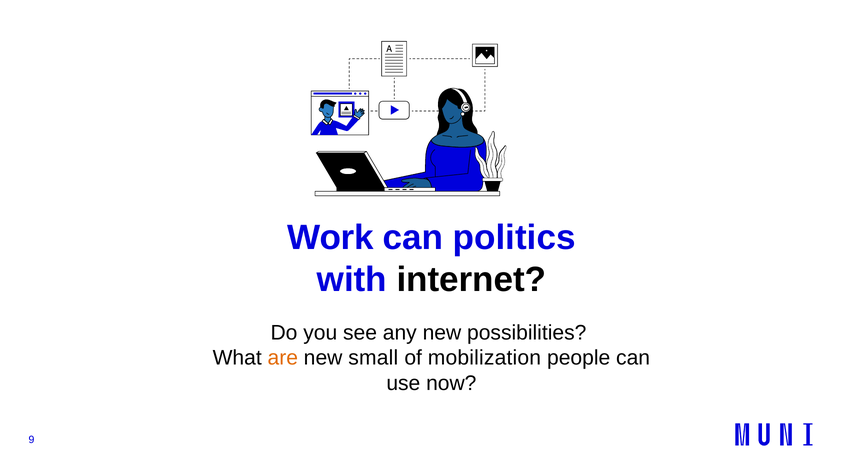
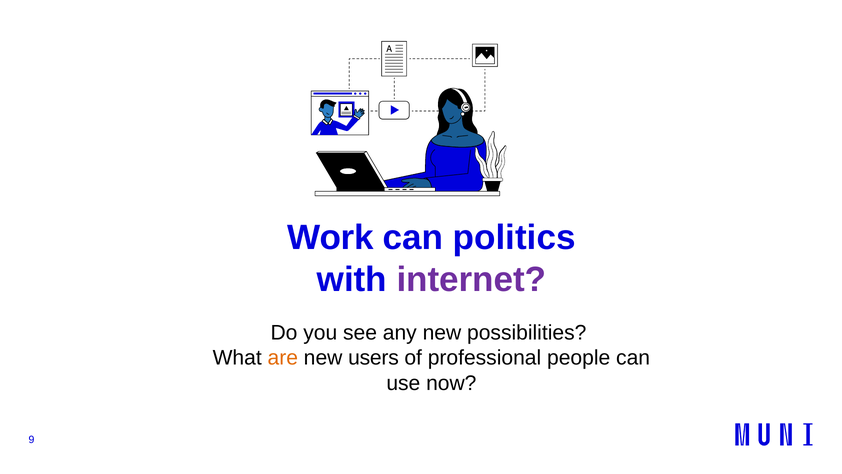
internet colour: black -> purple (471, 280)
small: small -> users (373, 358)
mobilization: mobilization -> professional (485, 358)
